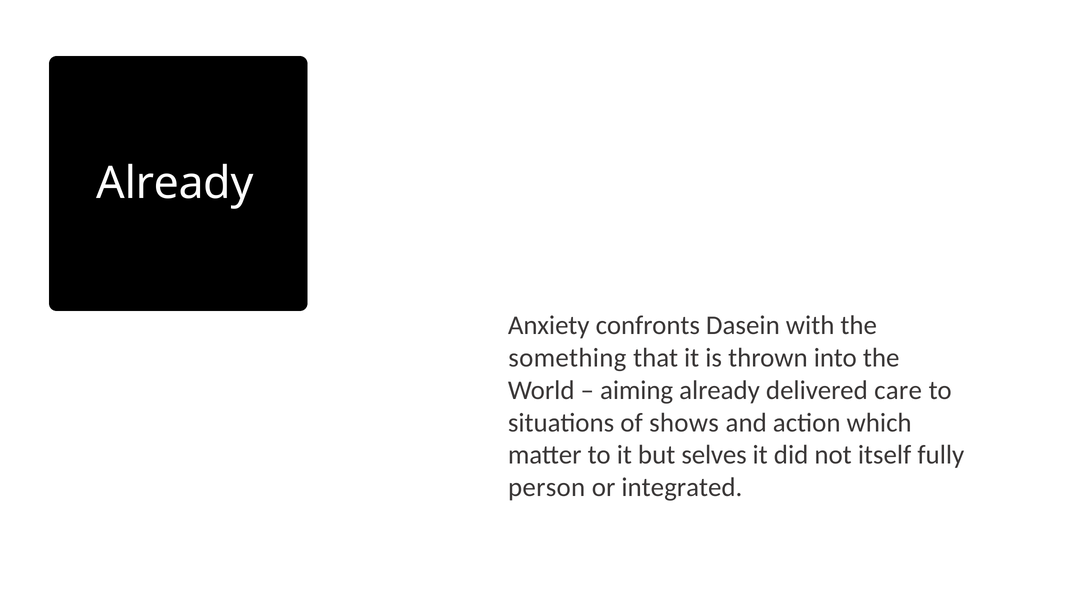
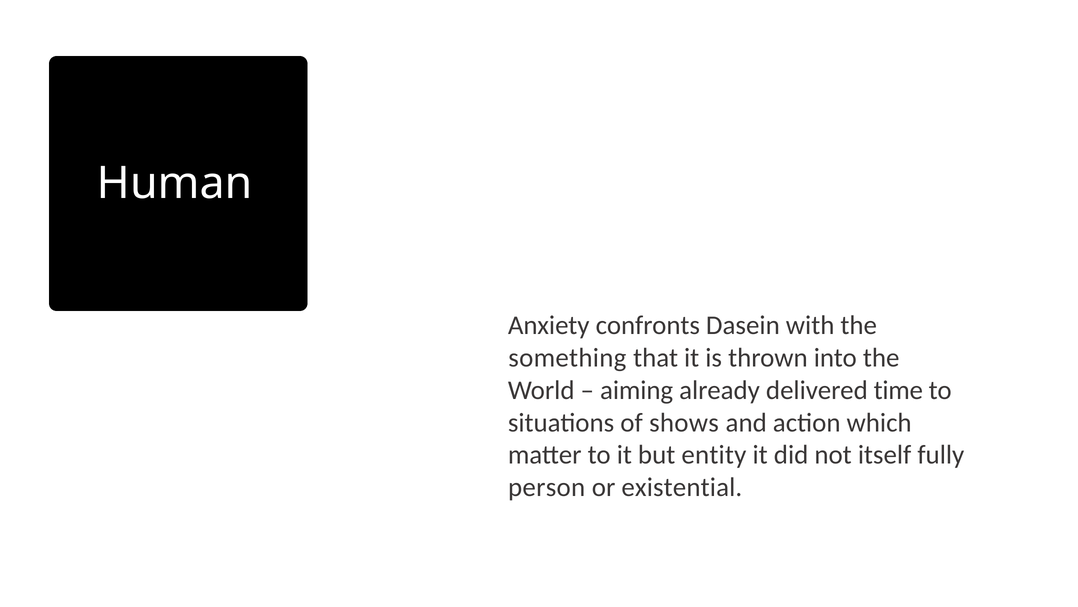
Already: Already -> Human (175, 183)
care: care -> time (898, 390)
selves: selves -> entity (714, 455)
integrated: integrated -> existential (682, 487)
